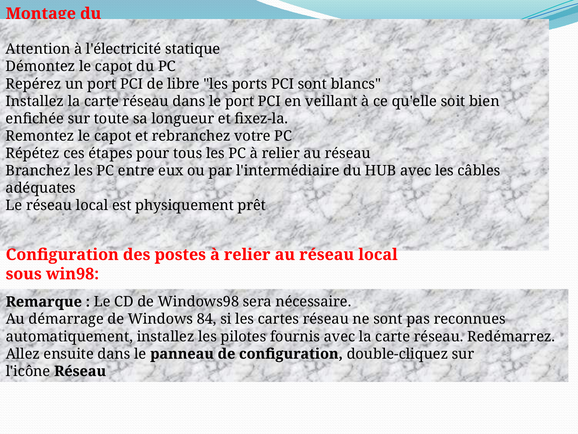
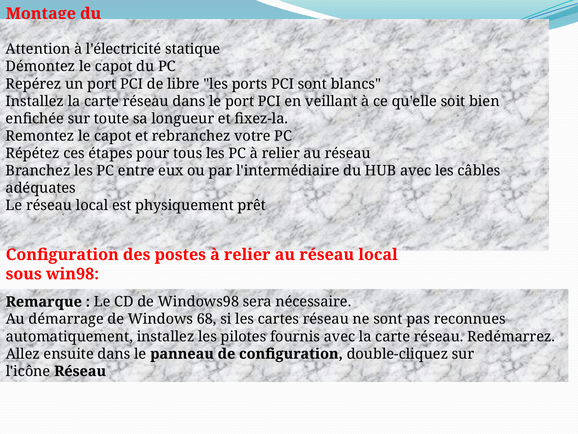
84: 84 -> 68 (207, 319)
